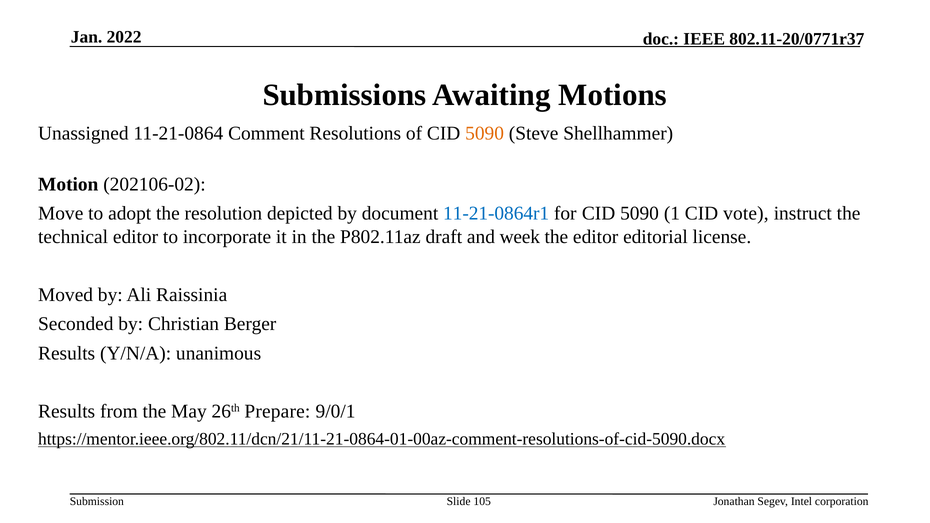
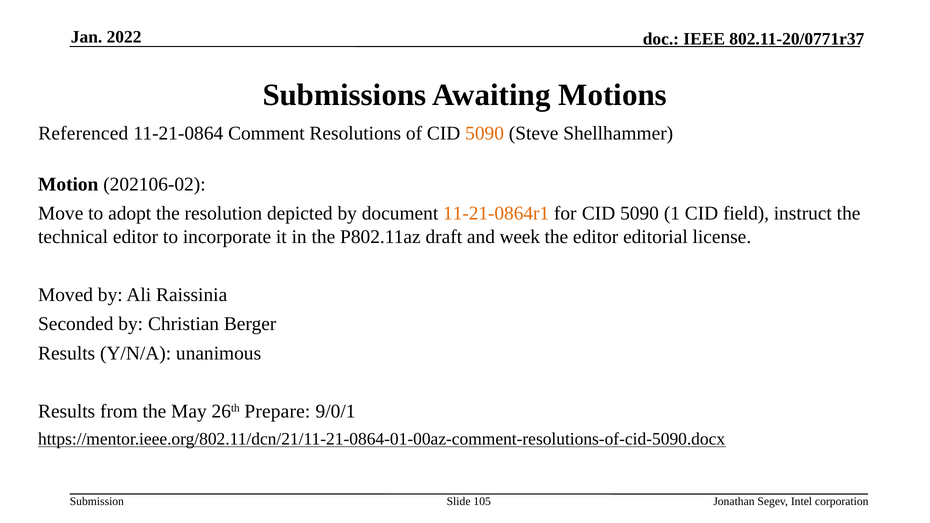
Unassigned: Unassigned -> Referenced (83, 133)
11-21-0864r1 colour: blue -> orange (496, 214)
vote: vote -> field (746, 214)
